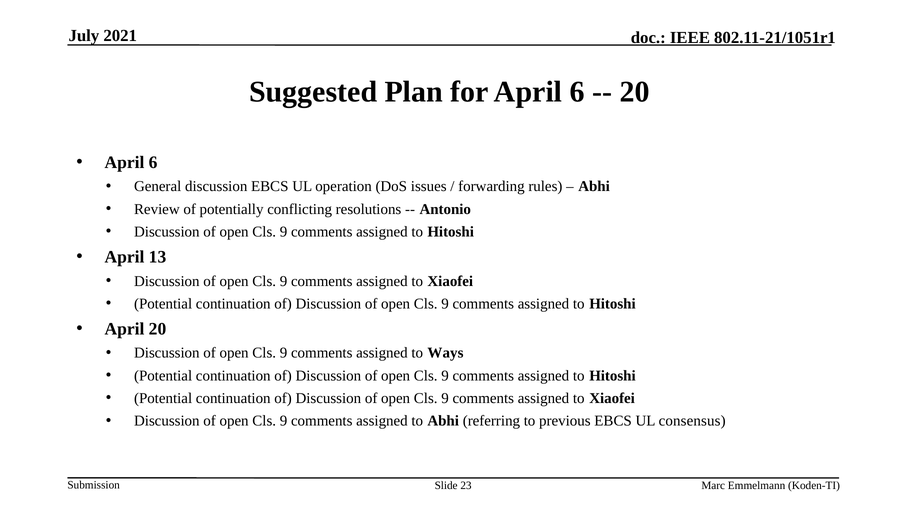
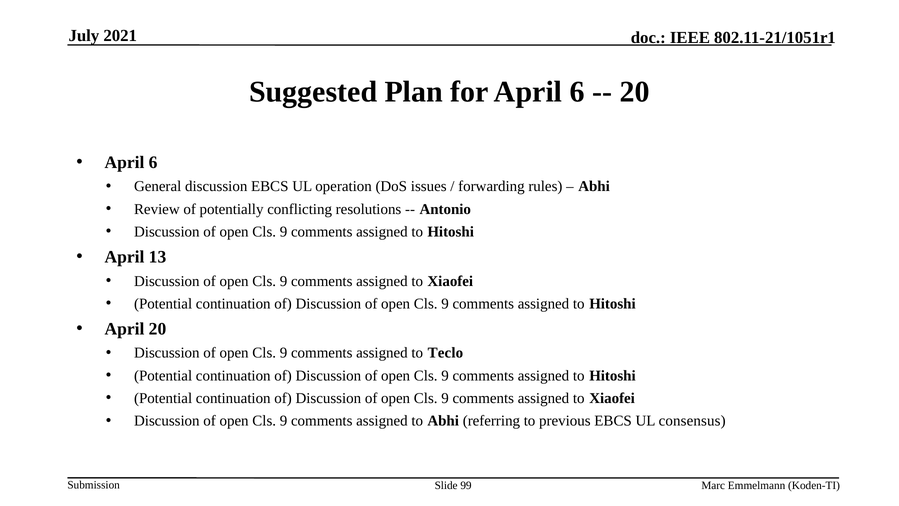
Ways: Ways -> Teclo (445, 353)
23: 23 -> 99 (466, 485)
